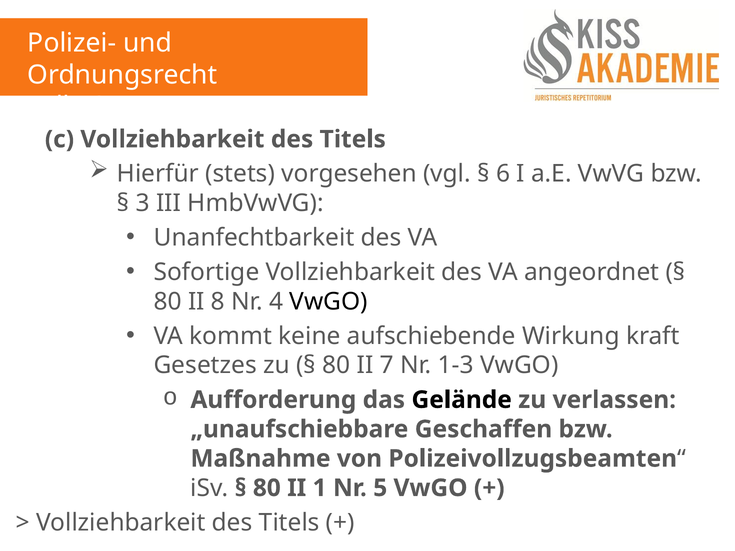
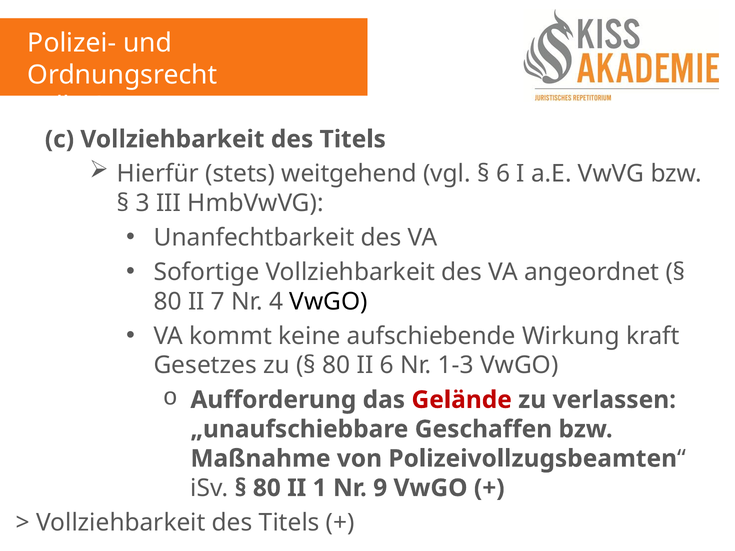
vorgesehen: vorgesehen -> weitgehend (349, 174)
8: 8 -> 7 (218, 302)
II 7: 7 -> 6 (387, 366)
Gelände colour: black -> red (462, 400)
5: 5 -> 9 (380, 488)
